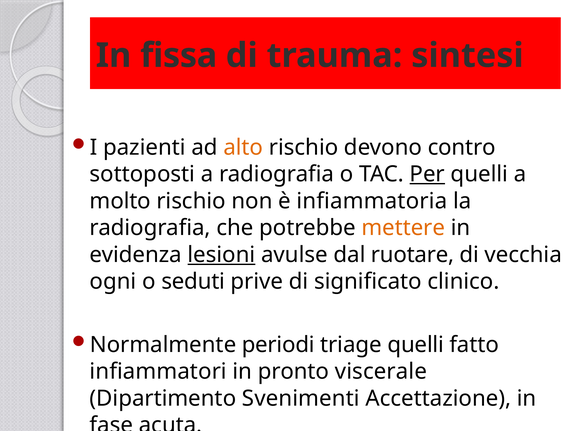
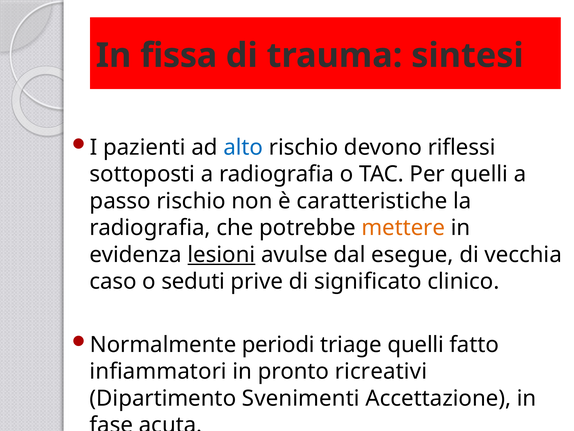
alto colour: orange -> blue (243, 147)
contro: contro -> riflessi (462, 147)
Per underline: present -> none (427, 174)
molto: molto -> passo (120, 201)
infiammatoria: infiammatoria -> caratteristiche (372, 201)
ruotare: ruotare -> esegue (412, 254)
ogni: ogni -> caso (113, 281)
viscerale: viscerale -> ricreativi (381, 371)
